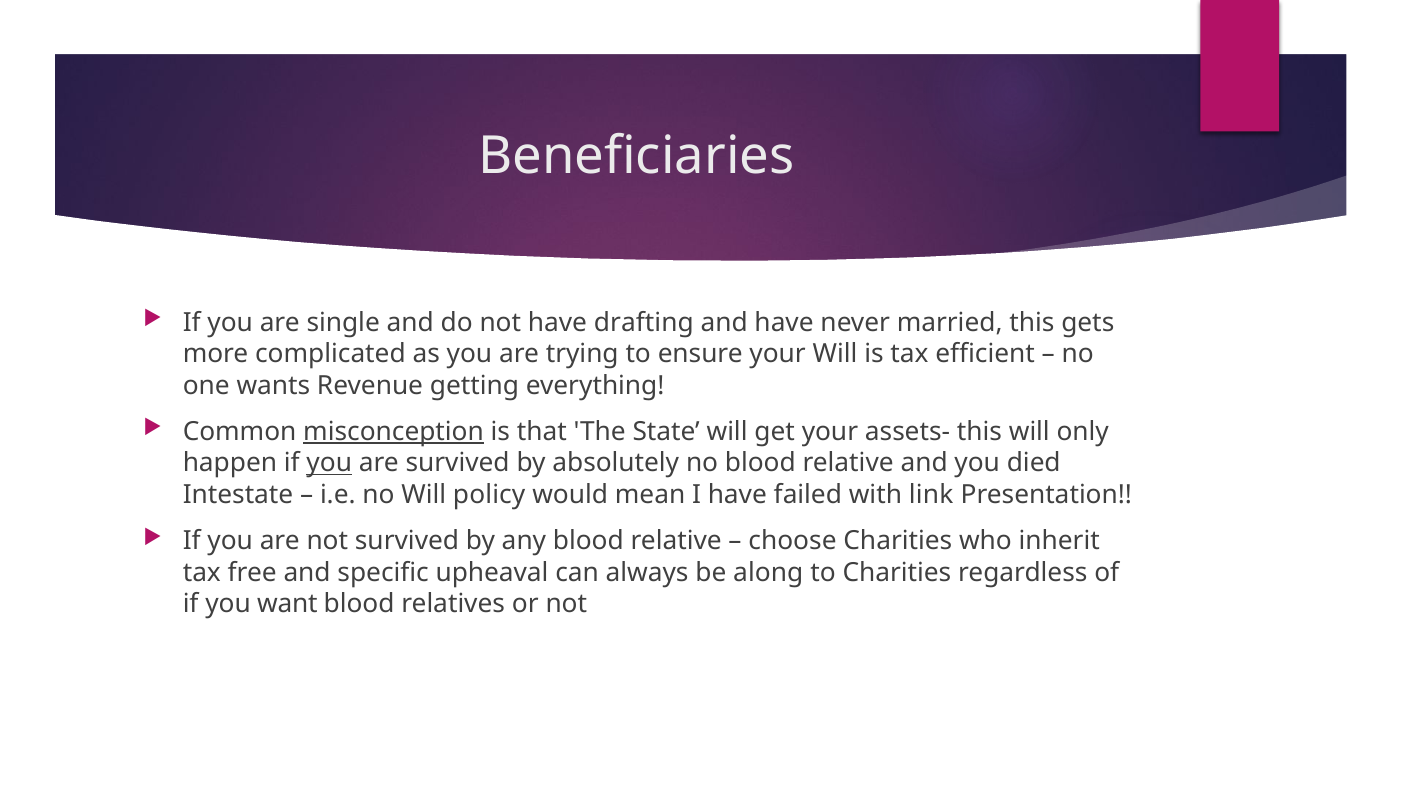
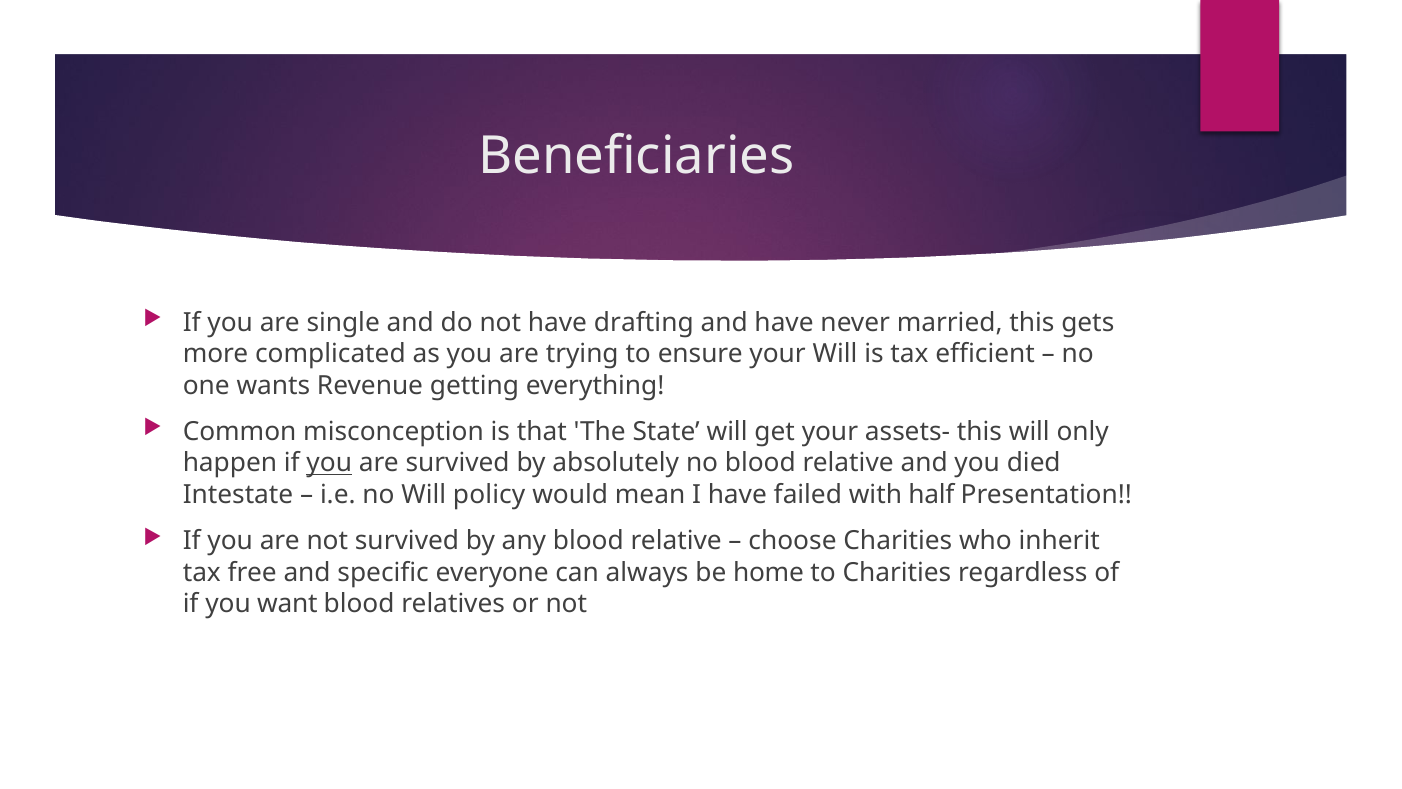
misconception underline: present -> none (394, 432)
link: link -> half (931, 495)
upheaval: upheaval -> everyone (492, 572)
along: along -> home (768, 572)
